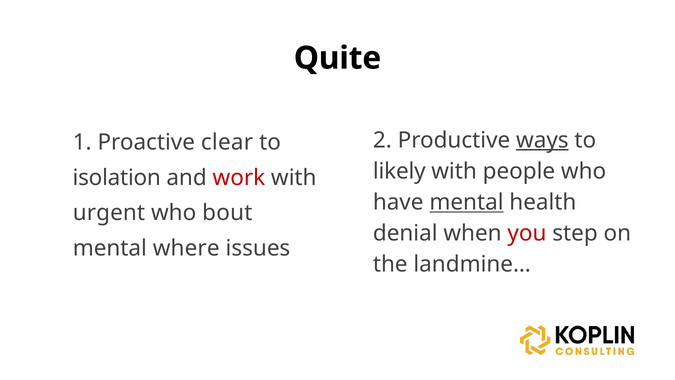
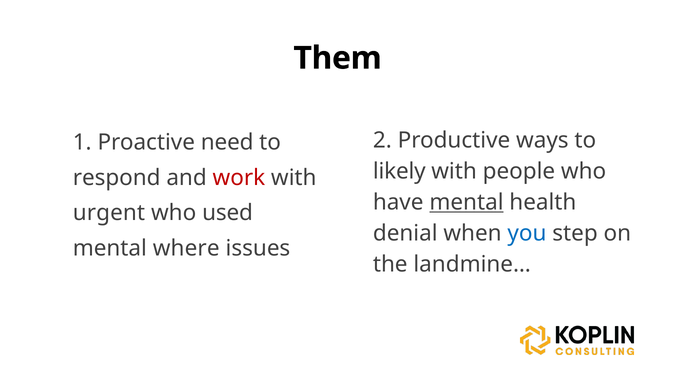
Quite: Quite -> Them (338, 58)
ways underline: present -> none (542, 140)
clear: clear -> need (227, 142)
isolation: isolation -> respond (117, 178)
bout: bout -> used (228, 213)
you colour: red -> blue (527, 233)
